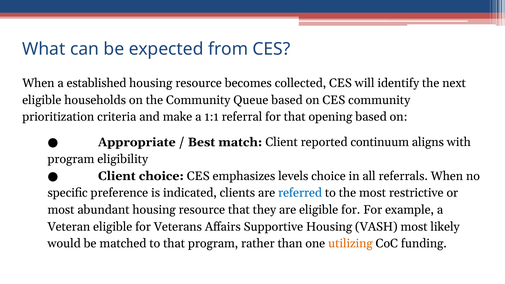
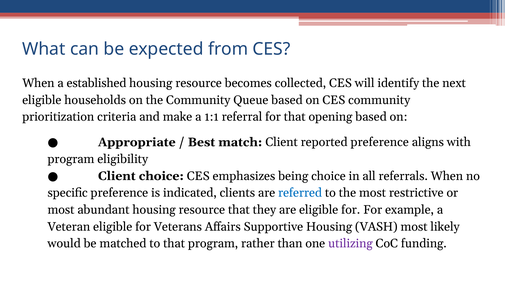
reported continuum: continuum -> preference (380, 142)
levels: levels -> being (293, 176)
utilizing colour: orange -> purple (350, 244)
